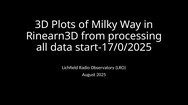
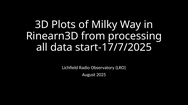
start-17/0/2025: start-17/0/2025 -> start-17/7/2025 (113, 48)
